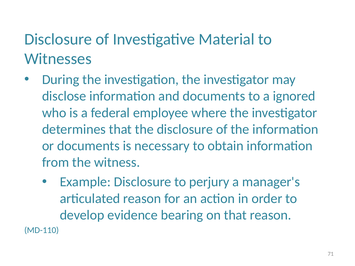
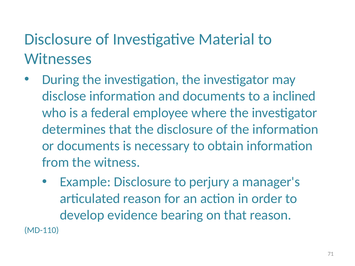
ignored: ignored -> inclined (294, 96)
